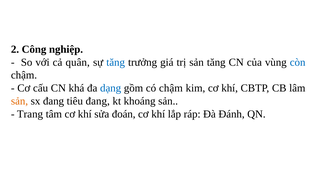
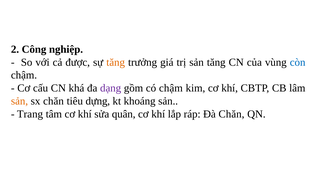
quân: quân -> được (78, 62)
tăng colour: blue -> orange (116, 62)
dạng colour: blue -> purple (111, 88)
sx đang: đang -> chăn (53, 101)
tiêu đang: đang -> dựng (98, 101)
đoán: đoán -> quân (124, 114)
Đà Đánh: Đánh -> Chăn (231, 114)
